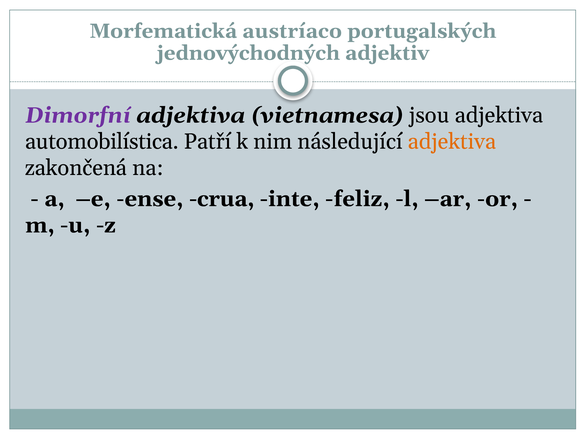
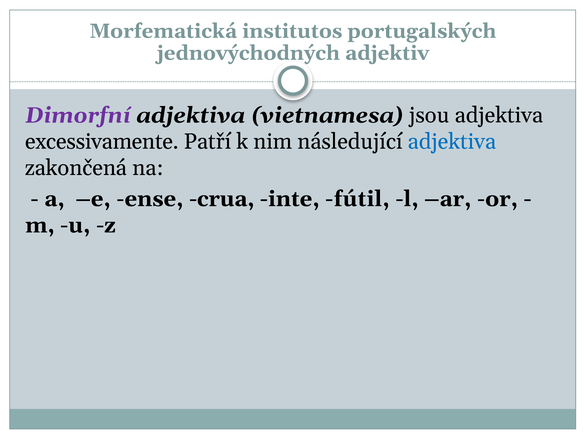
austríaco: austríaco -> institutos (292, 31)
automobilística: automobilística -> excessivamente (102, 142)
adjektiva colour: orange -> blue (452, 142)
feliz: feliz -> fútil (357, 199)
